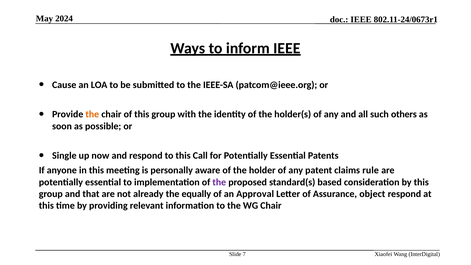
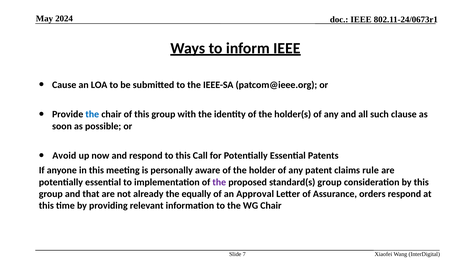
the colour: orange -> blue (92, 114)
others: others -> clause (404, 114)
Single: Single -> Avoid (64, 156)
standard(s based: based -> group (330, 182)
object: object -> orders (372, 194)
